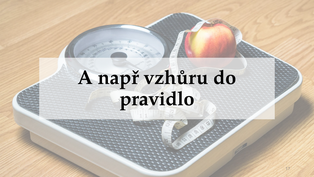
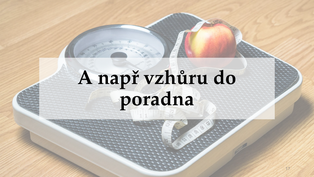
pravidlo: pravidlo -> poradna (157, 99)
